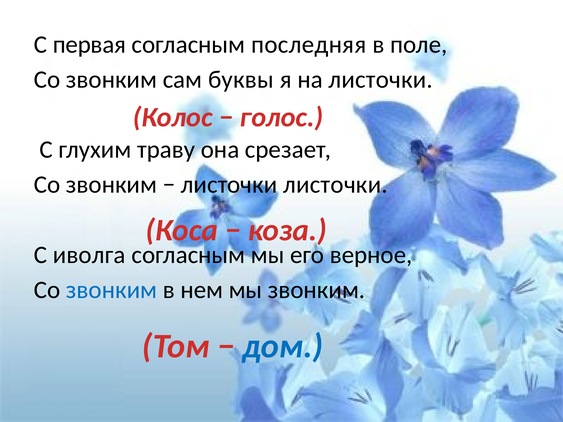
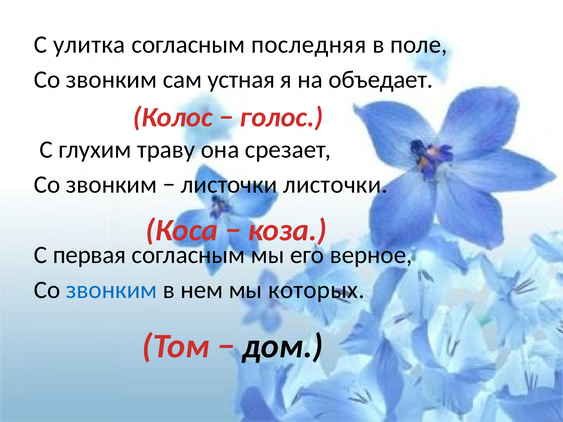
первая: первая -> улитка (89, 45)
буквы: буквы -> устная (241, 80)
на листочки: листочки -> объедает (381, 80)
иволга: иволга -> первая (89, 255)
мы звонким: звонким -> которых (316, 290)
дом colour: blue -> black (283, 346)
